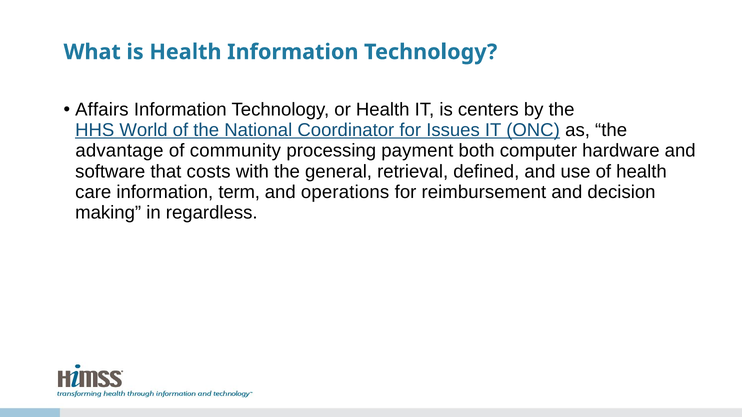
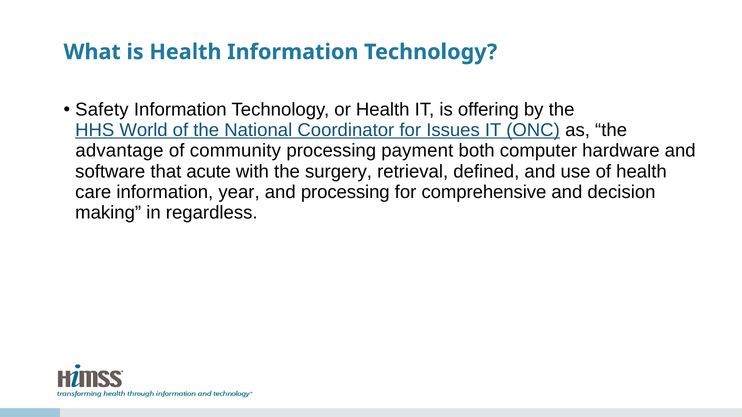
Affairs: Affairs -> Safety (102, 109)
centers: centers -> offering (488, 109)
costs: costs -> acute (209, 172)
general: general -> surgery (339, 172)
term: term -> year (239, 192)
and operations: operations -> processing (345, 192)
reimbursement: reimbursement -> comprehensive (484, 192)
